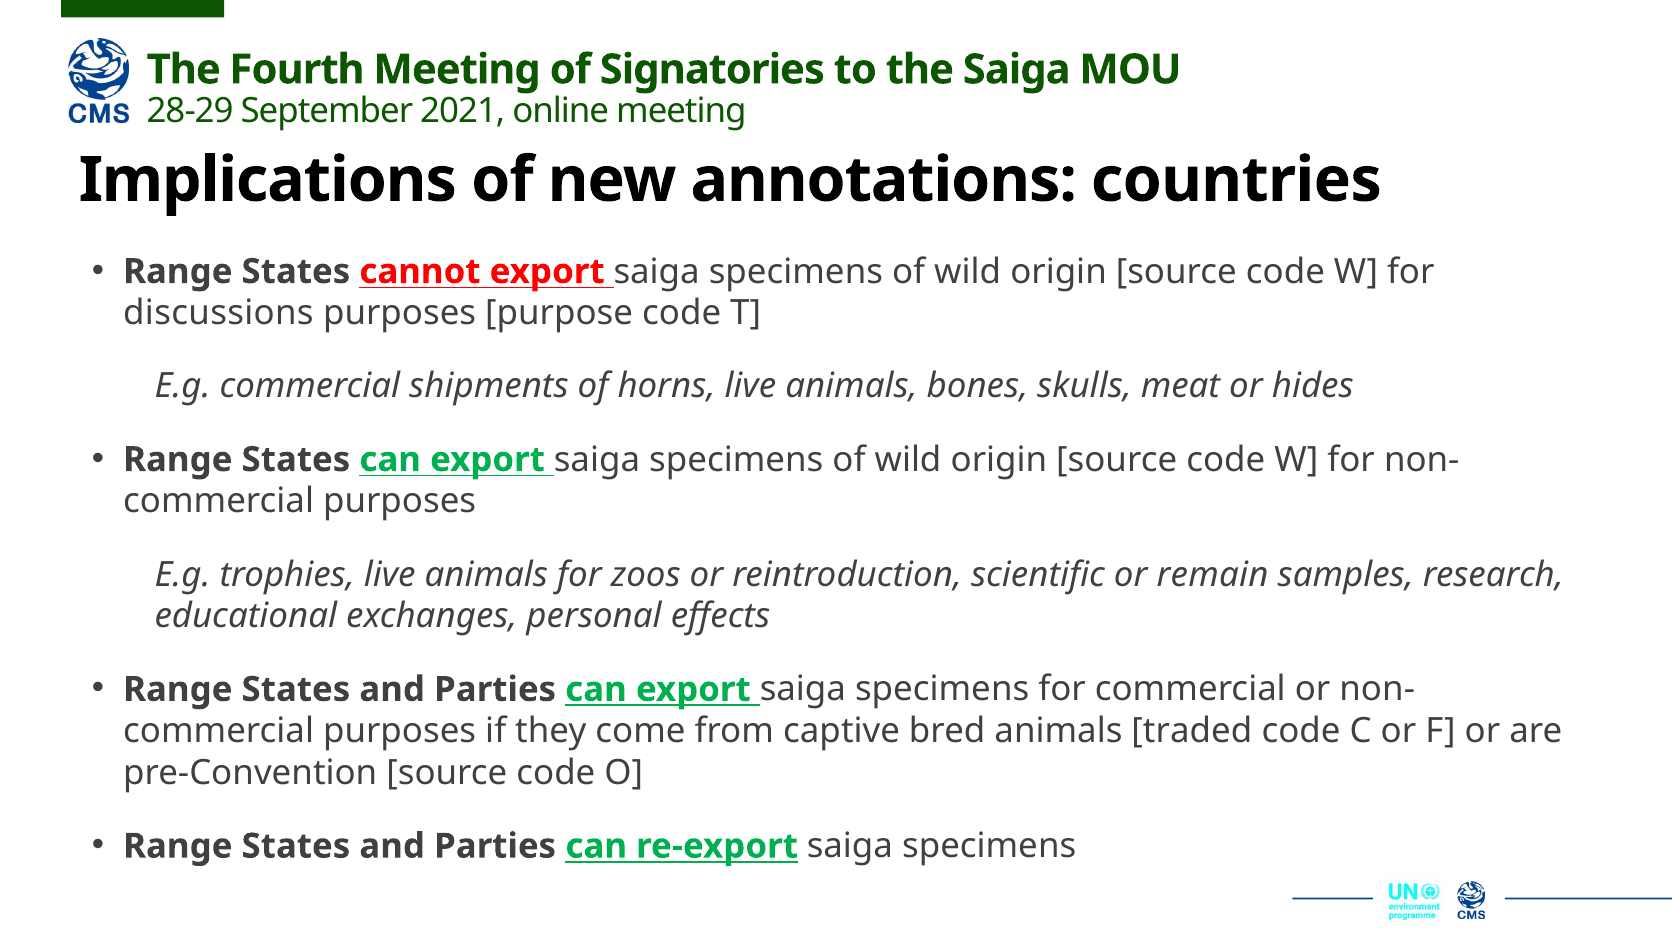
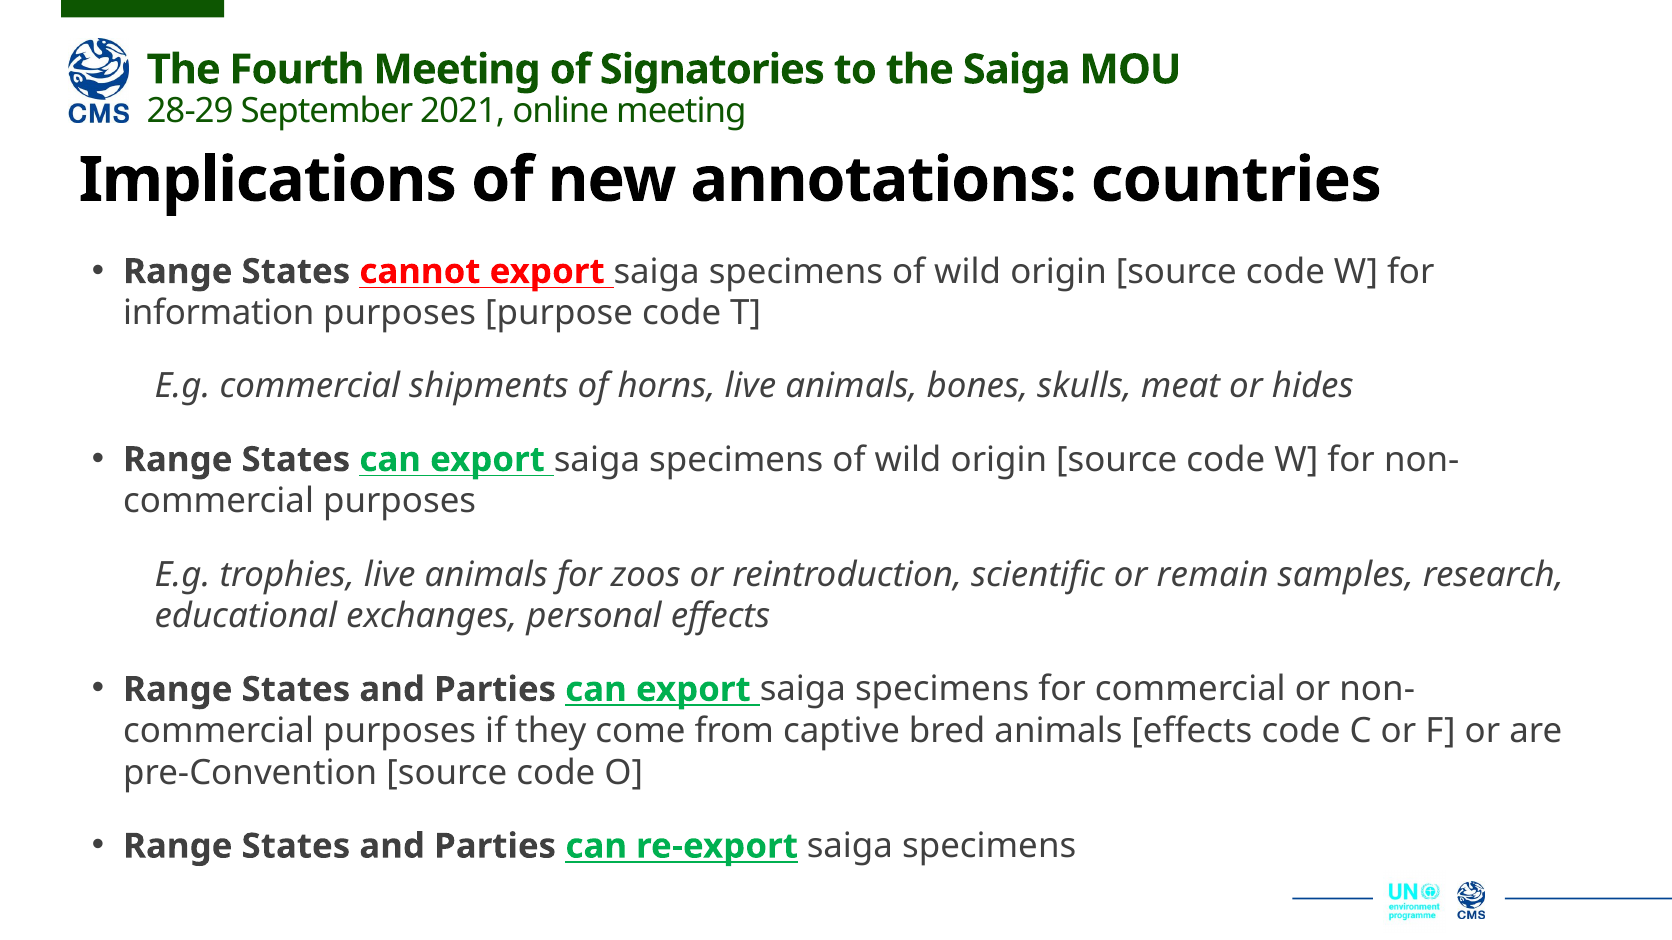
discussions: discussions -> information (219, 313)
animals traded: traded -> effects (1192, 732)
